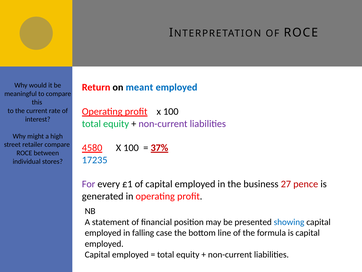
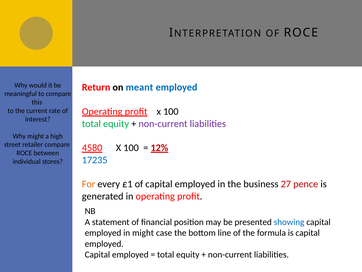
37%: 37% -> 12% (159, 148)
For colour: purple -> orange (89, 184)
in falling: falling -> might (143, 232)
